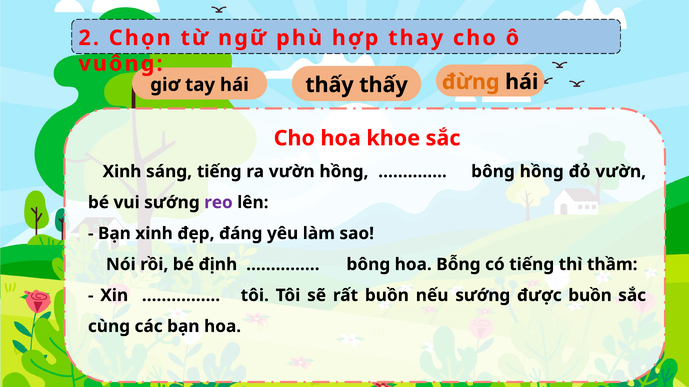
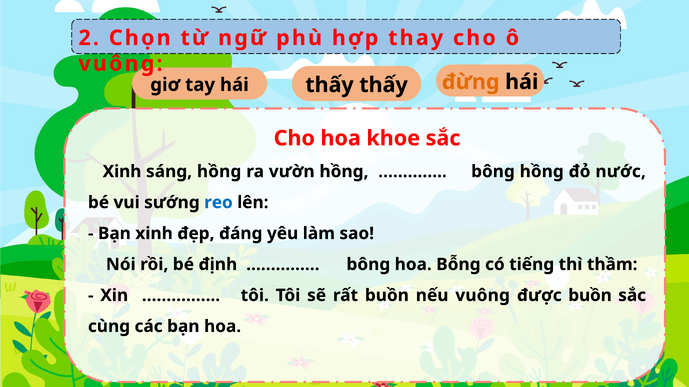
sáng tiếng: tiếng -> hồng (219, 172)
đỏ vườn: vườn -> nước (621, 172)
reo colour: purple -> blue (218, 203)
nếu sướng: sướng -> vuông (483, 296)
